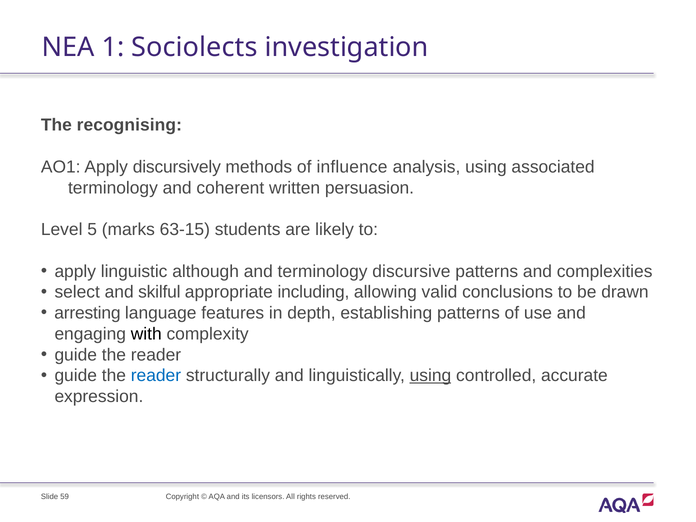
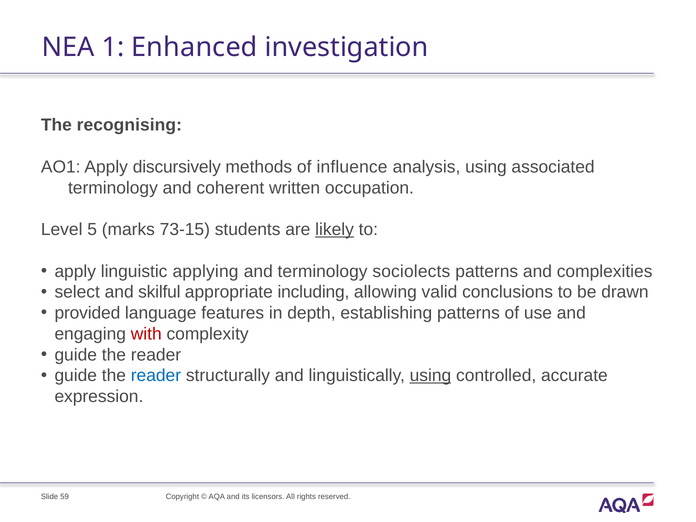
Sociolects: Sociolects -> Enhanced (194, 47)
persuasion: persuasion -> occupation (369, 188)
63-15: 63-15 -> 73-15 (185, 230)
likely underline: none -> present (335, 230)
although: although -> applying (206, 271)
discursive: discursive -> sociolects (411, 271)
arresting: arresting -> provided (87, 313)
with colour: black -> red (146, 334)
